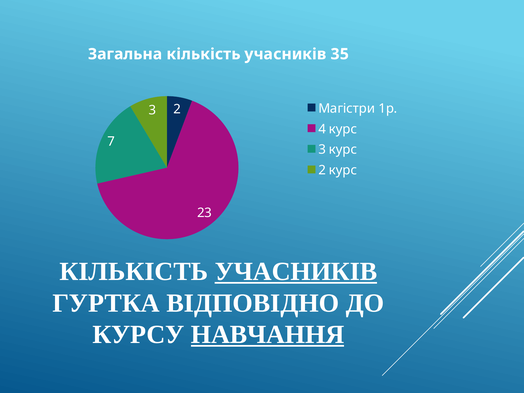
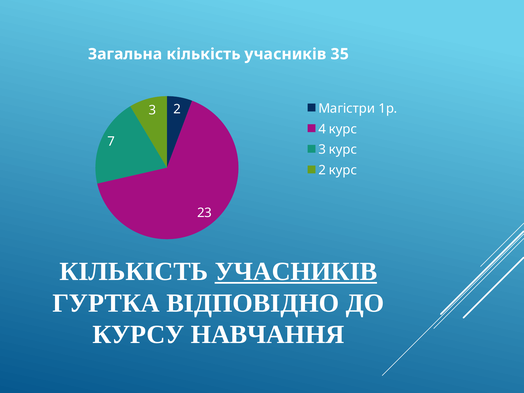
НАВЧАННЯ underline: present -> none (268, 335)
